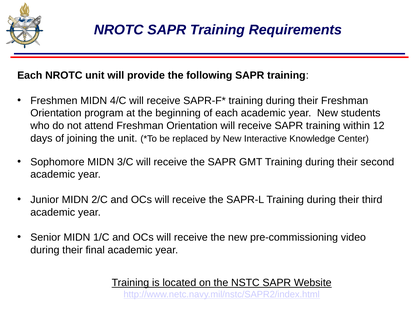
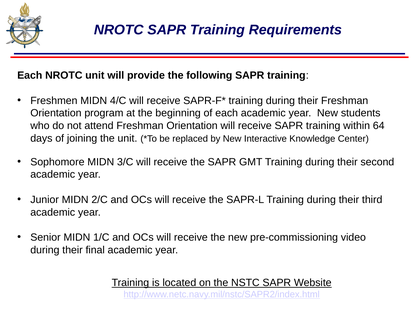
12: 12 -> 64 (379, 126)
